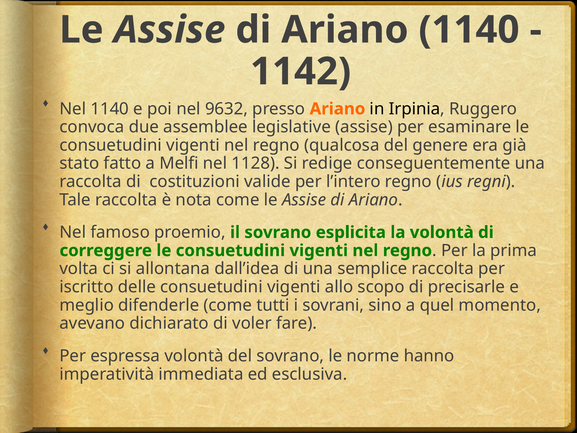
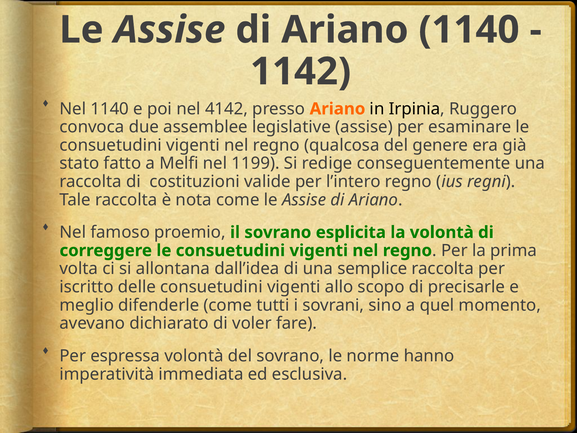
9632: 9632 -> 4142 (227, 109)
1128: 1128 -> 1199 (256, 163)
